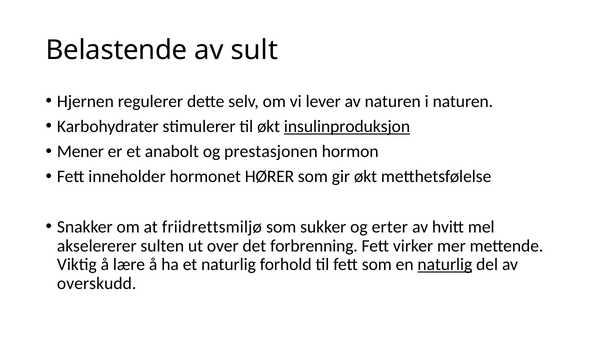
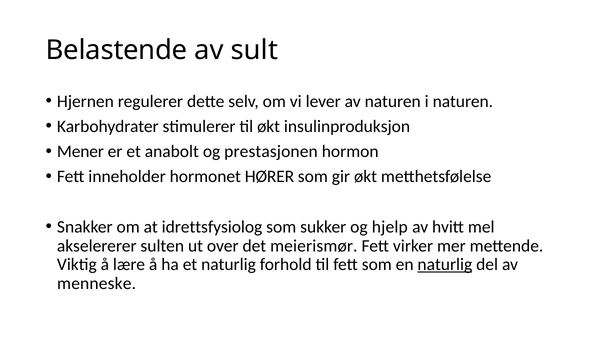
insulinproduksjon underline: present -> none (347, 127)
friidrettsmiljø: friidrettsmiljø -> idrettsfysiolog (212, 227)
erter: erter -> hjelp (390, 227)
forbrenning: forbrenning -> meierismør (314, 246)
overskudd: overskudd -> menneske (97, 284)
